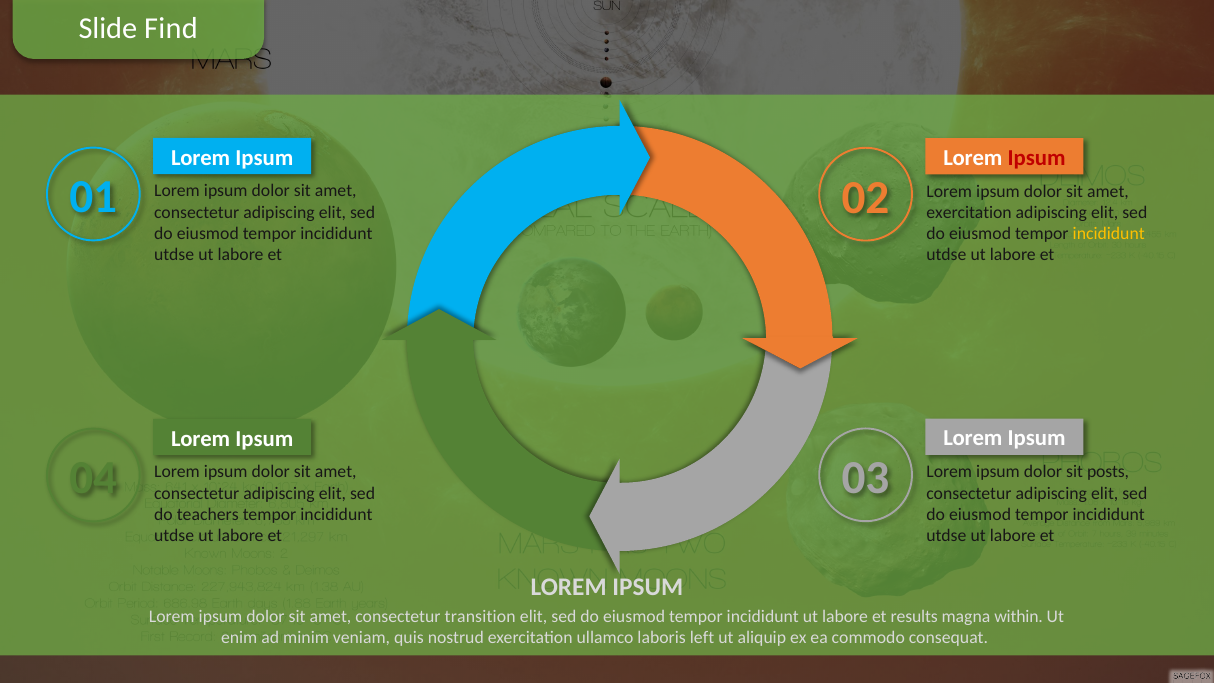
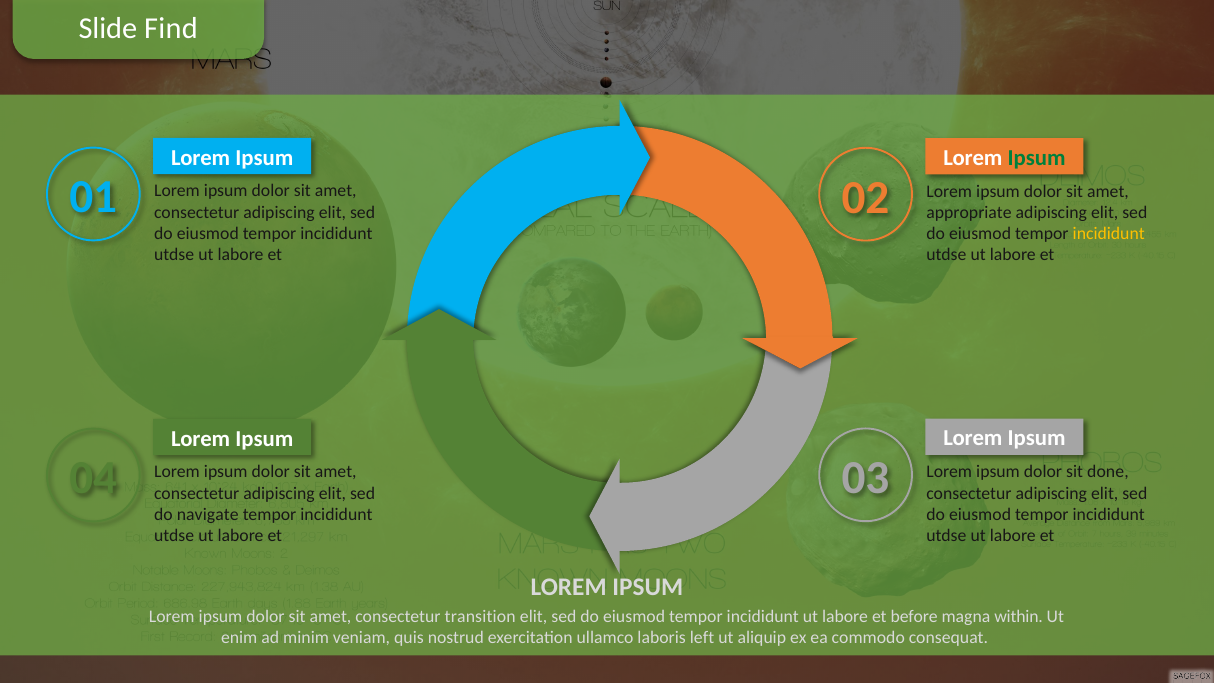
Ipsum colour: red -> green (1037, 158)
exercitation: exercitation -> appropriate (969, 213)
posts: posts -> done (1108, 472)
teachers: teachers -> navigate (208, 515)
results: results -> before (914, 616)
